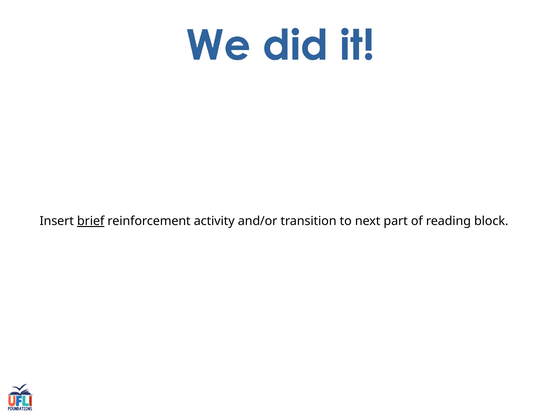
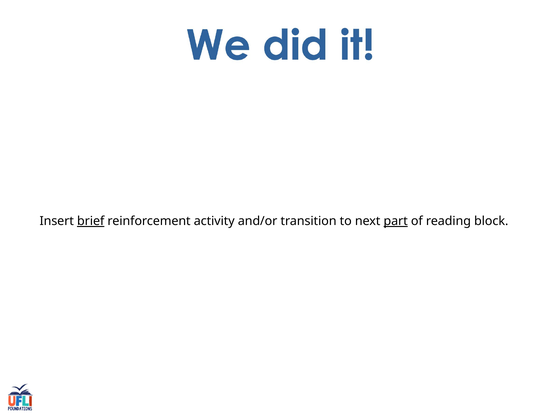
part underline: none -> present (396, 221)
